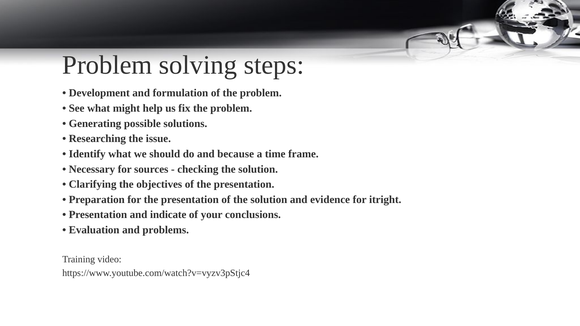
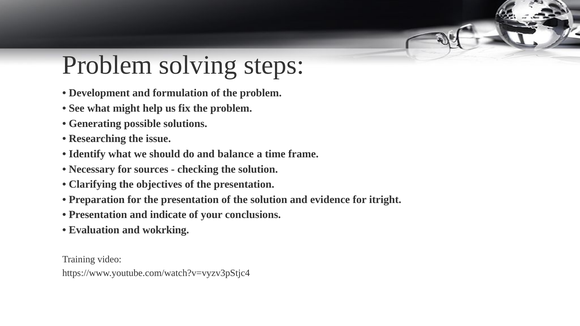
because: because -> balance (236, 154)
problems: problems -> wokrking (166, 230)
